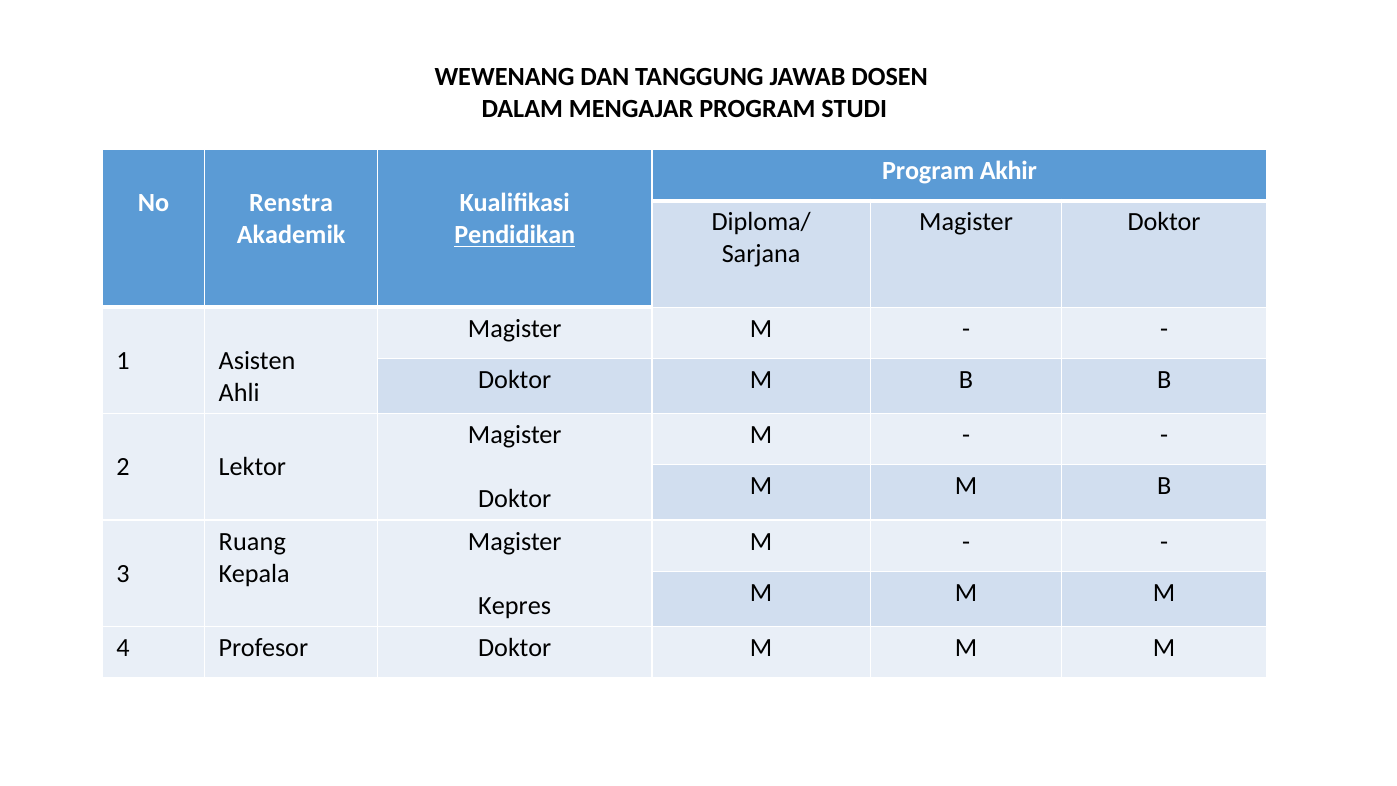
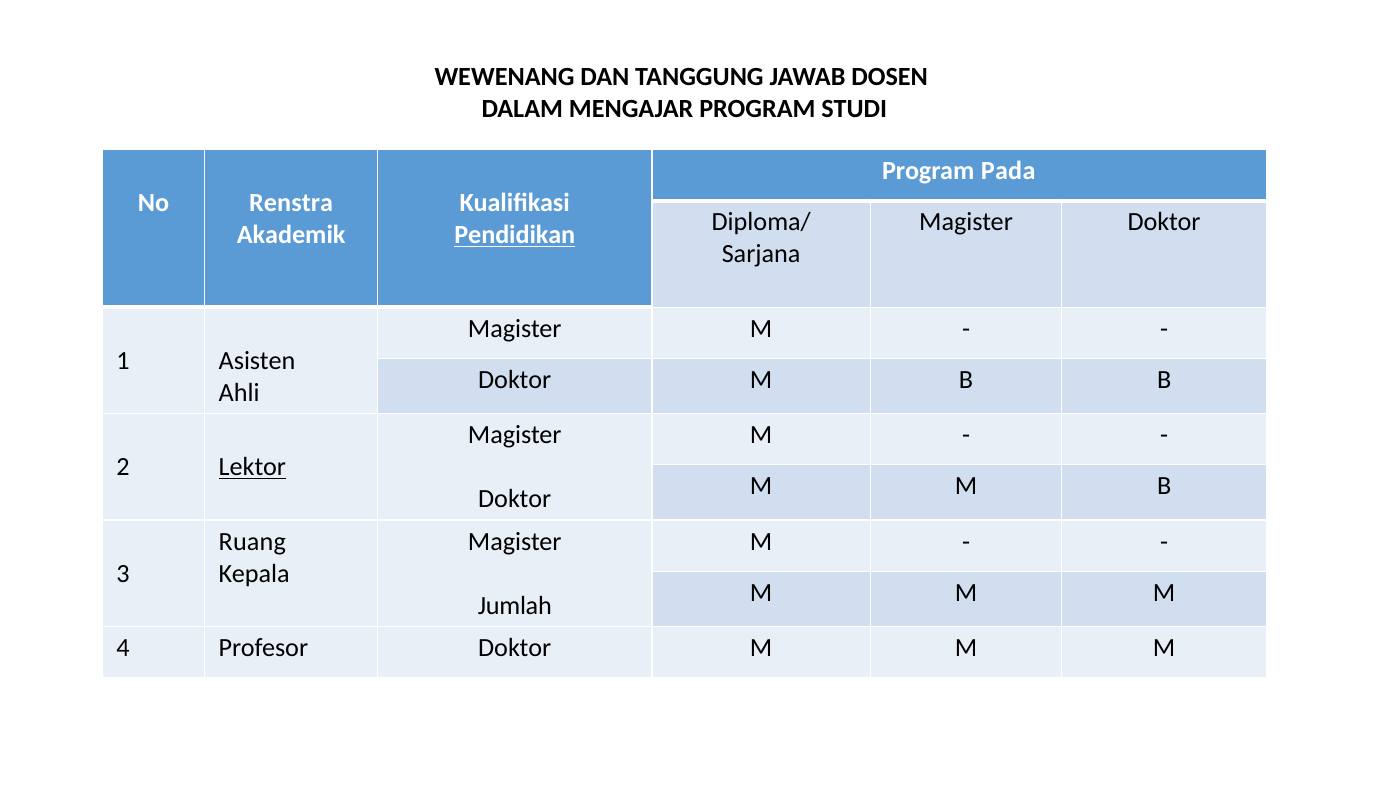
Akhir: Akhir -> Pada (1008, 171)
Lektor underline: none -> present (252, 467)
Kepres: Kepres -> Jumlah (515, 605)
